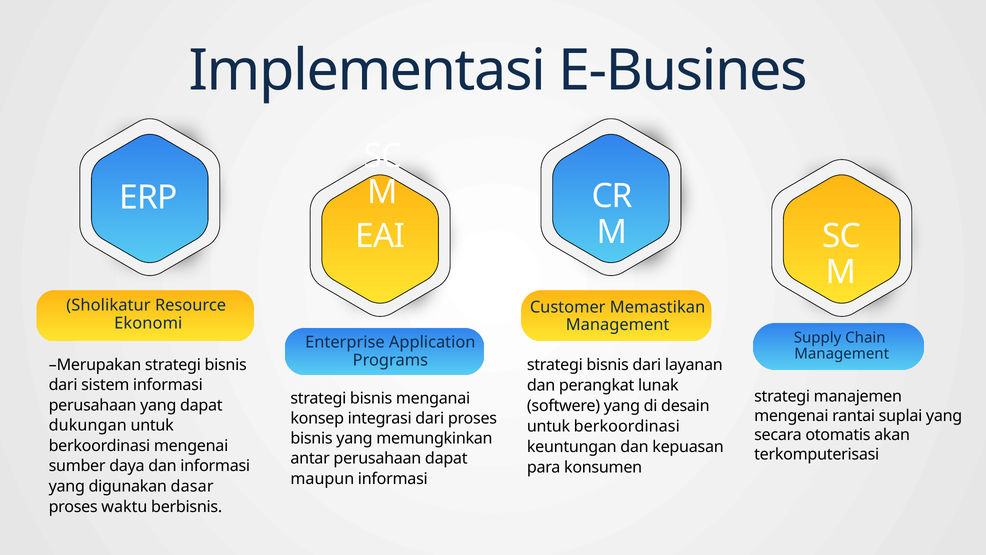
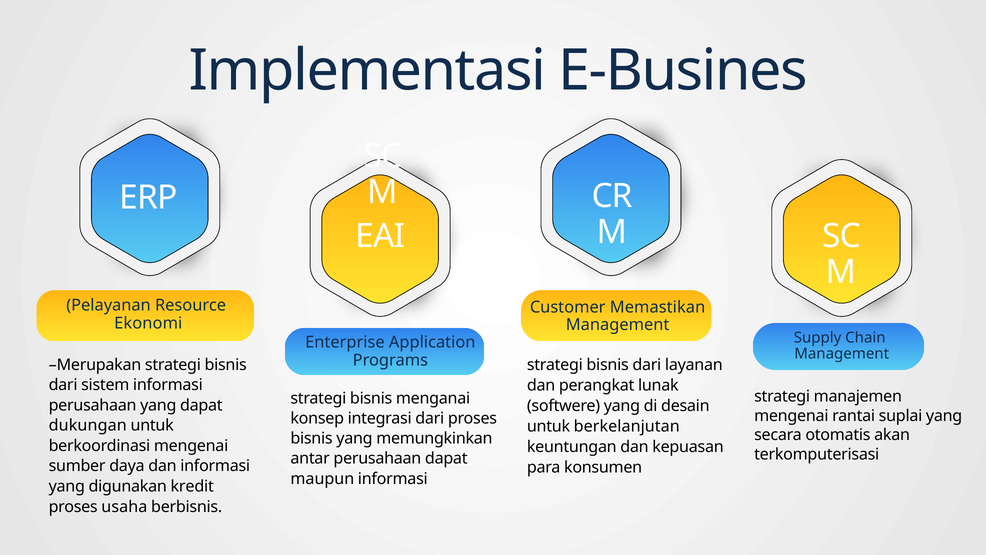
Sholikatur: Sholikatur -> Pelayanan (109, 305)
berkoordinasi: berkoordinasi -> berkelanjutan (627, 426)
dasar: dasar -> kredit (192, 486)
waktu: waktu -> usaha (124, 506)
